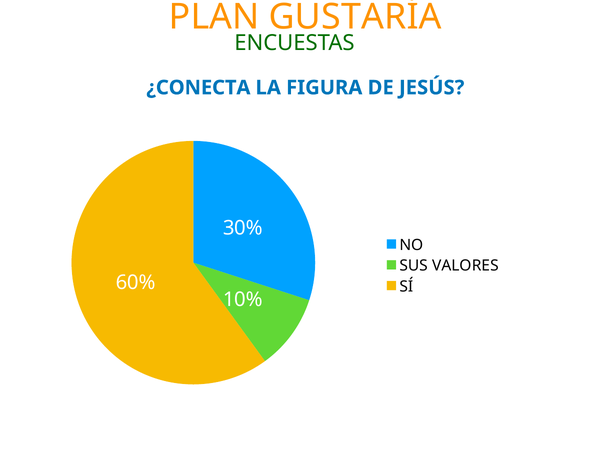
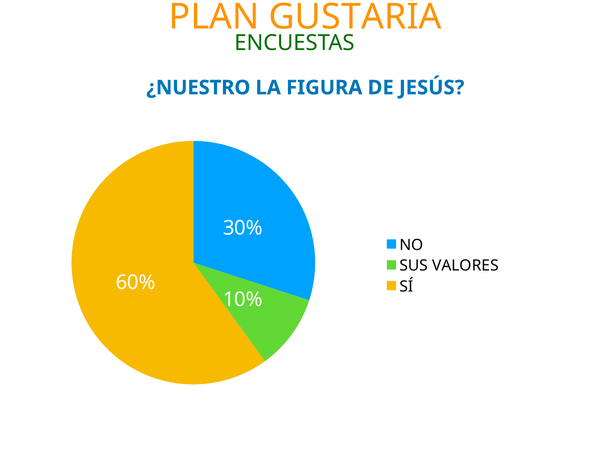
¿CONECTA: ¿CONECTA -> ¿NUESTRO (198, 88)
